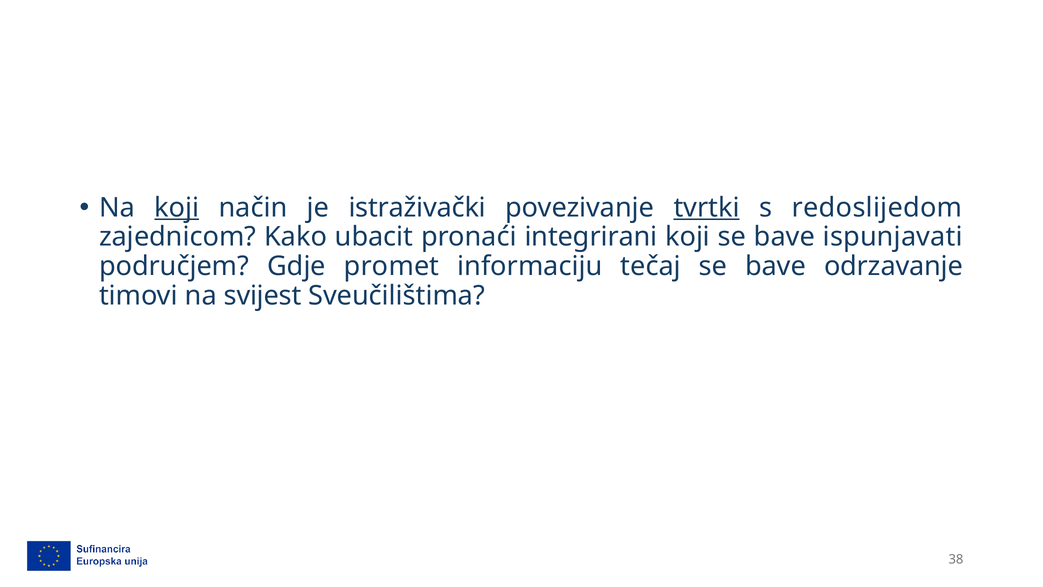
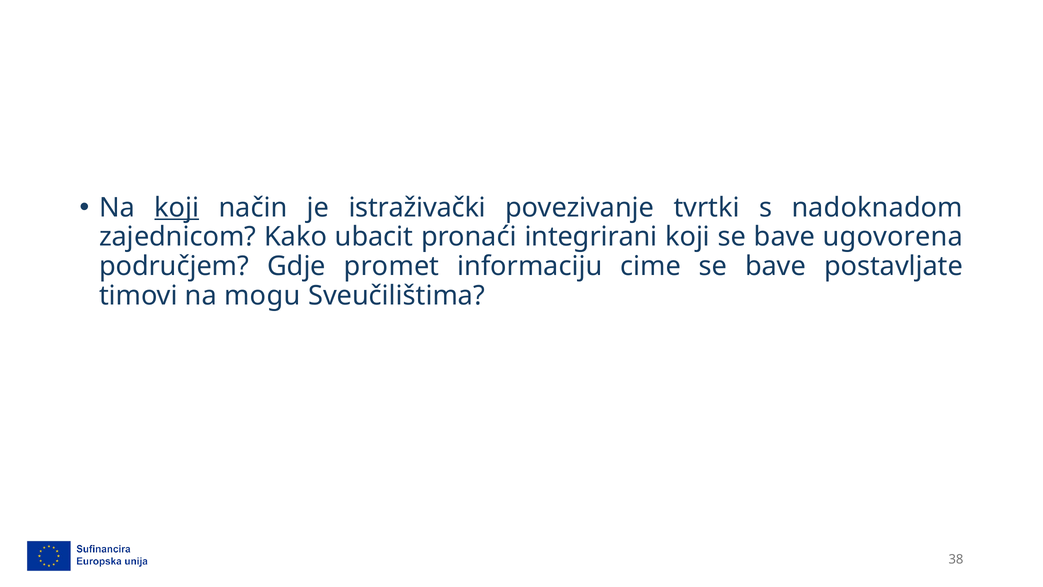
tvrtki underline: present -> none (707, 208)
redoslijedom: redoslijedom -> nadoknadom (877, 208)
ispunjavati: ispunjavati -> ugovorena (893, 237)
tečaj: tečaj -> cime (651, 266)
odrzavanje: odrzavanje -> postavljate (894, 266)
svijest: svijest -> mogu (262, 295)
